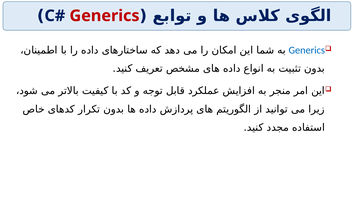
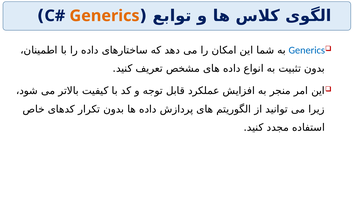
Generics colour: red -> orange (105, 16)
